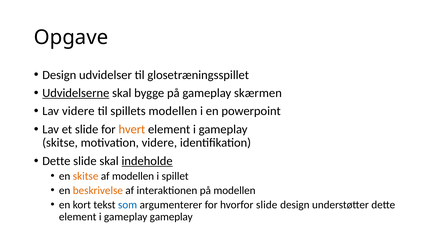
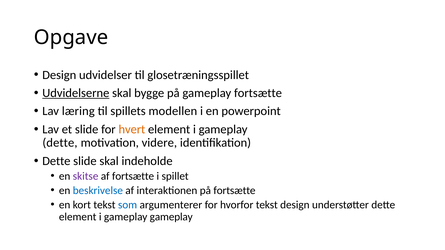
gameplay skærmen: skærmen -> fortsætte (258, 93)
Lav videre: videre -> læring (78, 111)
skitse: skitse -> dette (60, 143)
indeholde underline: present -> none (147, 161)
skitse colour: orange -> purple (86, 176)
af modellen: modellen -> fortsætte (133, 176)
beskrivelse colour: orange -> blue (98, 191)
på modellen: modellen -> fortsætte (235, 191)
hvorfor slide: slide -> tekst (267, 205)
